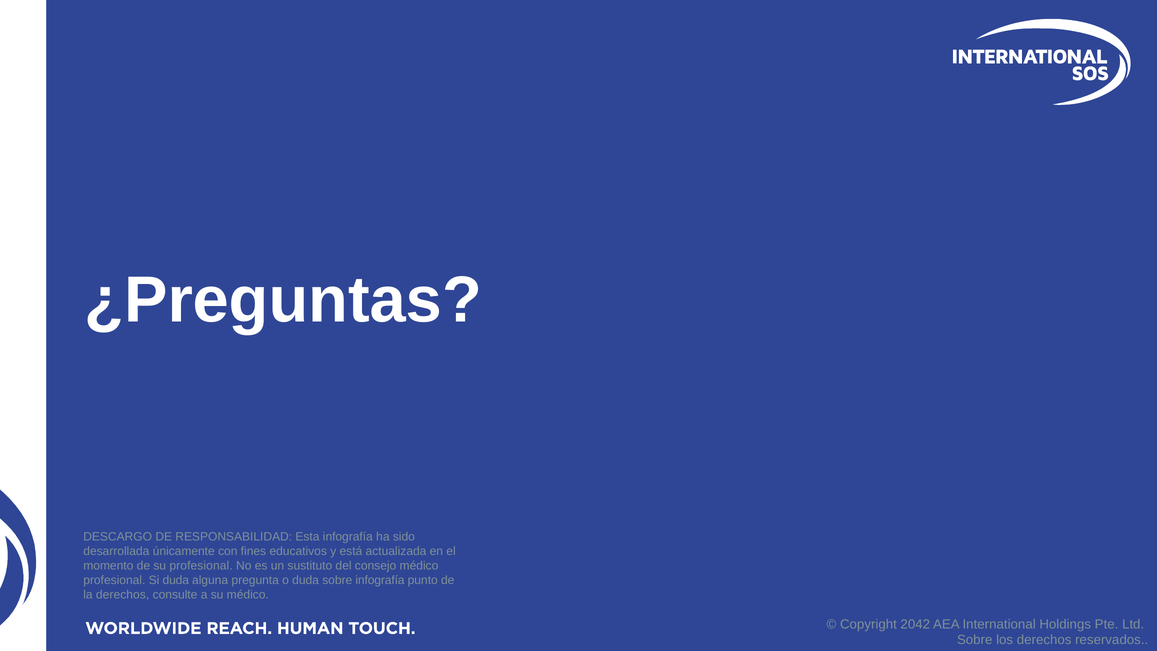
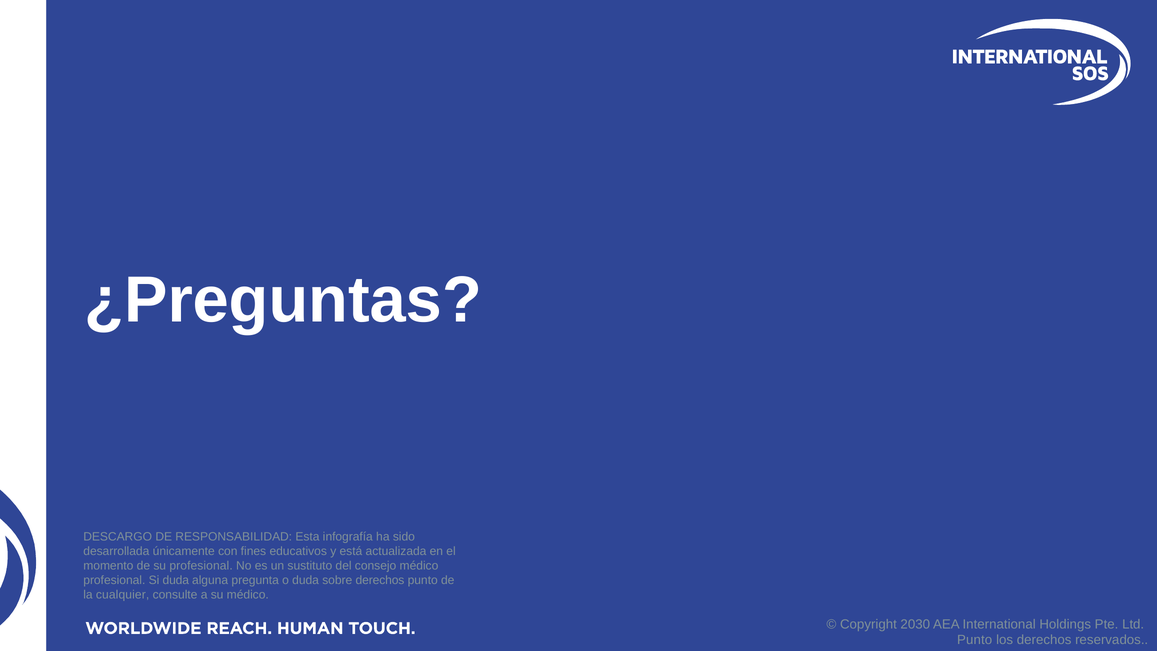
sobre infografía: infografía -> derechos (380, 580)
la derechos: derechos -> cualquier (123, 595)
2042: 2042 -> 2030 (915, 624)
Sobre: Sobre -> Punto (975, 640)
